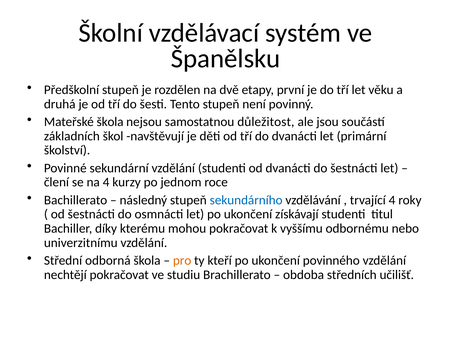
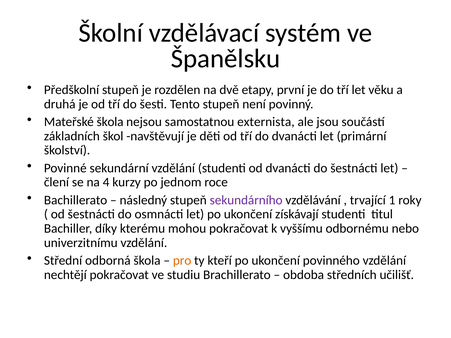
důležitost: důležitost -> externista (266, 122)
sekundárního colour: blue -> purple (246, 200)
trvající 4: 4 -> 1 (392, 200)
